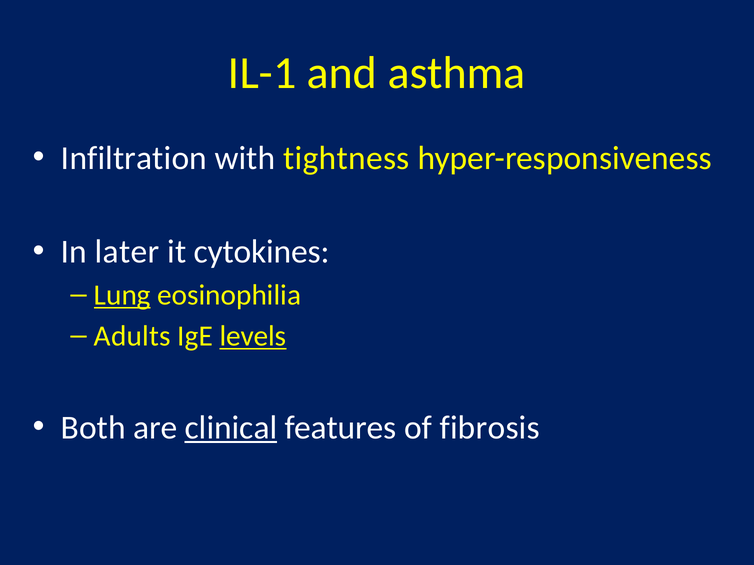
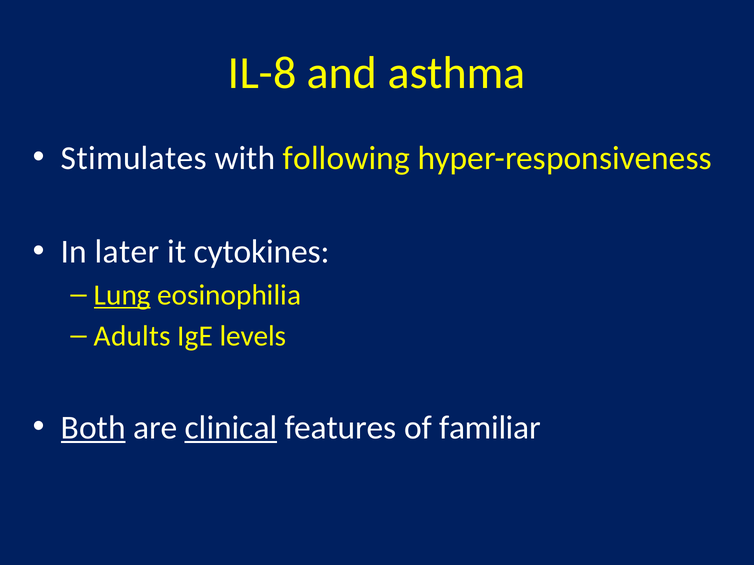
IL-1: IL-1 -> IL-8 (262, 73)
Infiltration: Infiltration -> Stimulates (134, 158)
tightness: tightness -> following (346, 158)
levels underline: present -> none (253, 336)
Both underline: none -> present (93, 428)
fibrosis: fibrosis -> familiar (490, 428)
